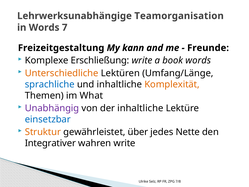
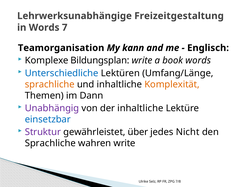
Teamorganisation: Teamorganisation -> Freizeitgestaltung (179, 16)
Freizeitgestaltung: Freizeitgestaltung -> Teamorganisation (61, 48)
Freunde: Freunde -> Englisch (208, 48)
Erschließung: Erschließung -> Bildungsplan (100, 60)
Unterschiedliche colour: orange -> blue (62, 73)
sprachliche colour: blue -> orange (50, 84)
What: What -> Dann (91, 95)
Struktur colour: orange -> purple (43, 132)
Nette: Nette -> Nicht (188, 132)
Integrativer: Integrativer -> Sprachliche (50, 143)
